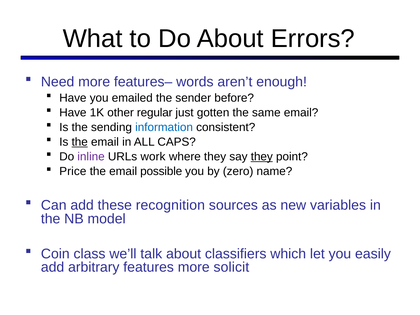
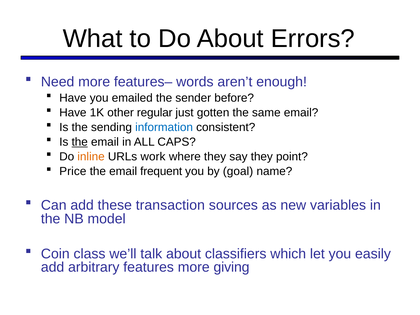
inline colour: purple -> orange (91, 157)
they underline: present -> none (262, 157)
possible: possible -> frequent (161, 171)
zero: zero -> goal (238, 171)
recognition: recognition -> transaction (170, 205)
solicit: solicit -> giving (232, 267)
